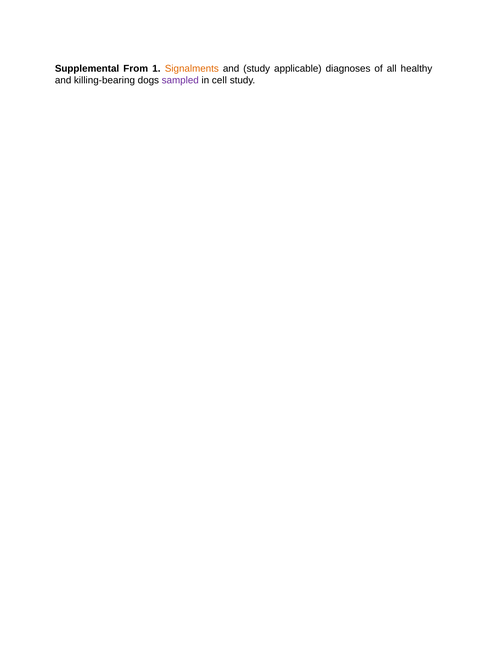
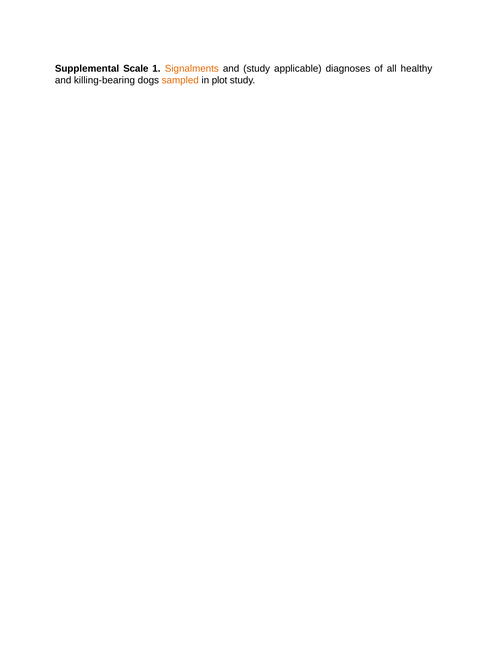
From: From -> Scale (136, 69)
sampled colour: purple -> orange (180, 80)
cell: cell -> plot (220, 80)
